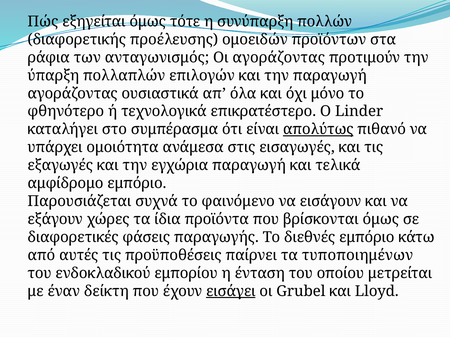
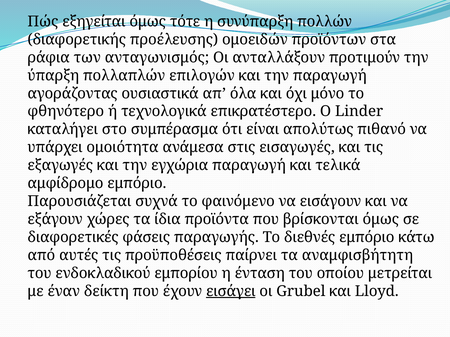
Οι αγοράζοντας: αγοράζοντας -> ανταλλάξουν (279, 58)
απολύτως underline: present -> none (318, 130)
τυποποιημένων: τυποποιημένων -> αναμφισβήτητη (357, 256)
